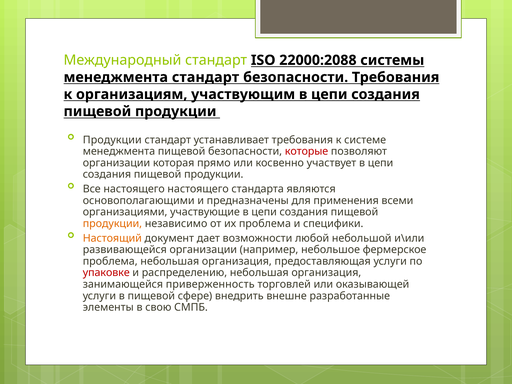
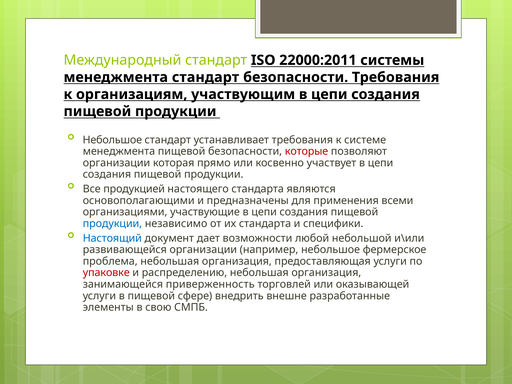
22000:2088: 22000:2088 -> 22000:2011 (318, 60)
Продукции: Продукции -> Небольшое (112, 140)
Все настоящего: настоящего -> продукцией (134, 189)
продукции colour: orange -> blue (112, 224)
их проблема: проблема -> стандарта (265, 224)
Настоящий colour: orange -> blue (112, 238)
